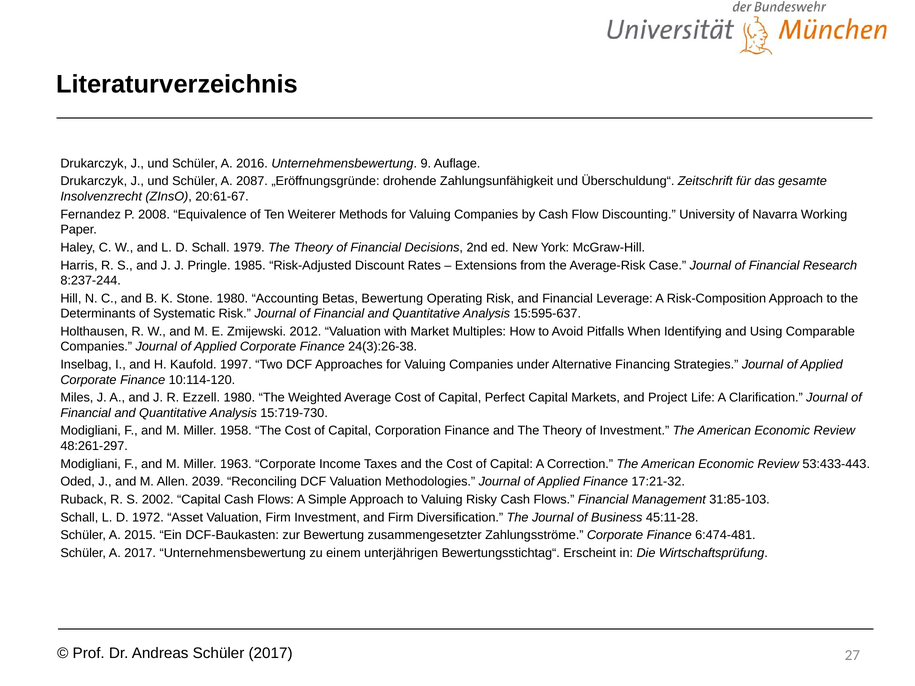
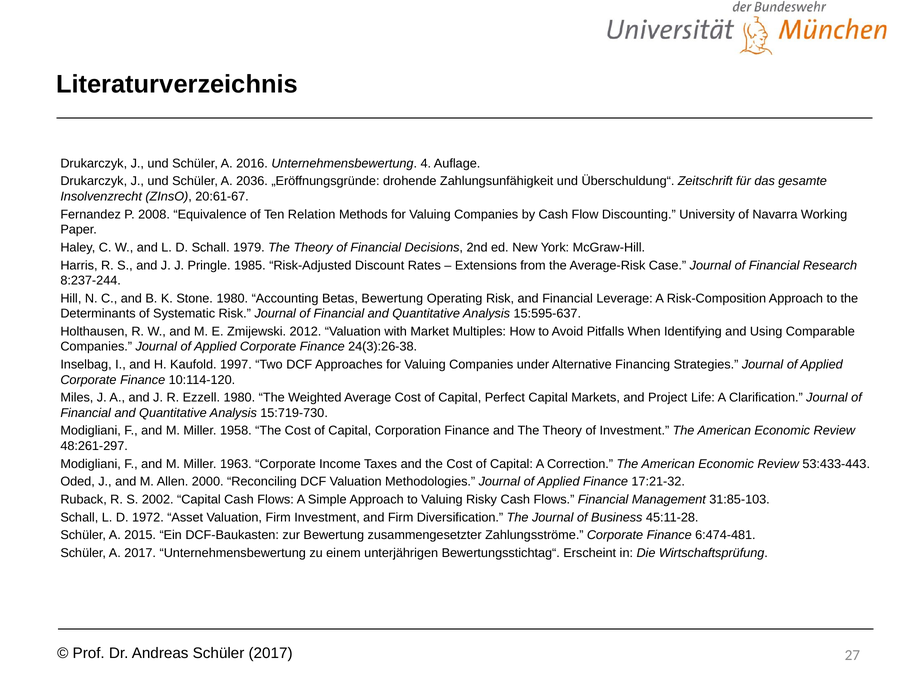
9: 9 -> 4 (426, 164)
2087: 2087 -> 2036 (252, 181)
Weiterer: Weiterer -> Relation (312, 214)
2039: 2039 -> 2000 (208, 482)
